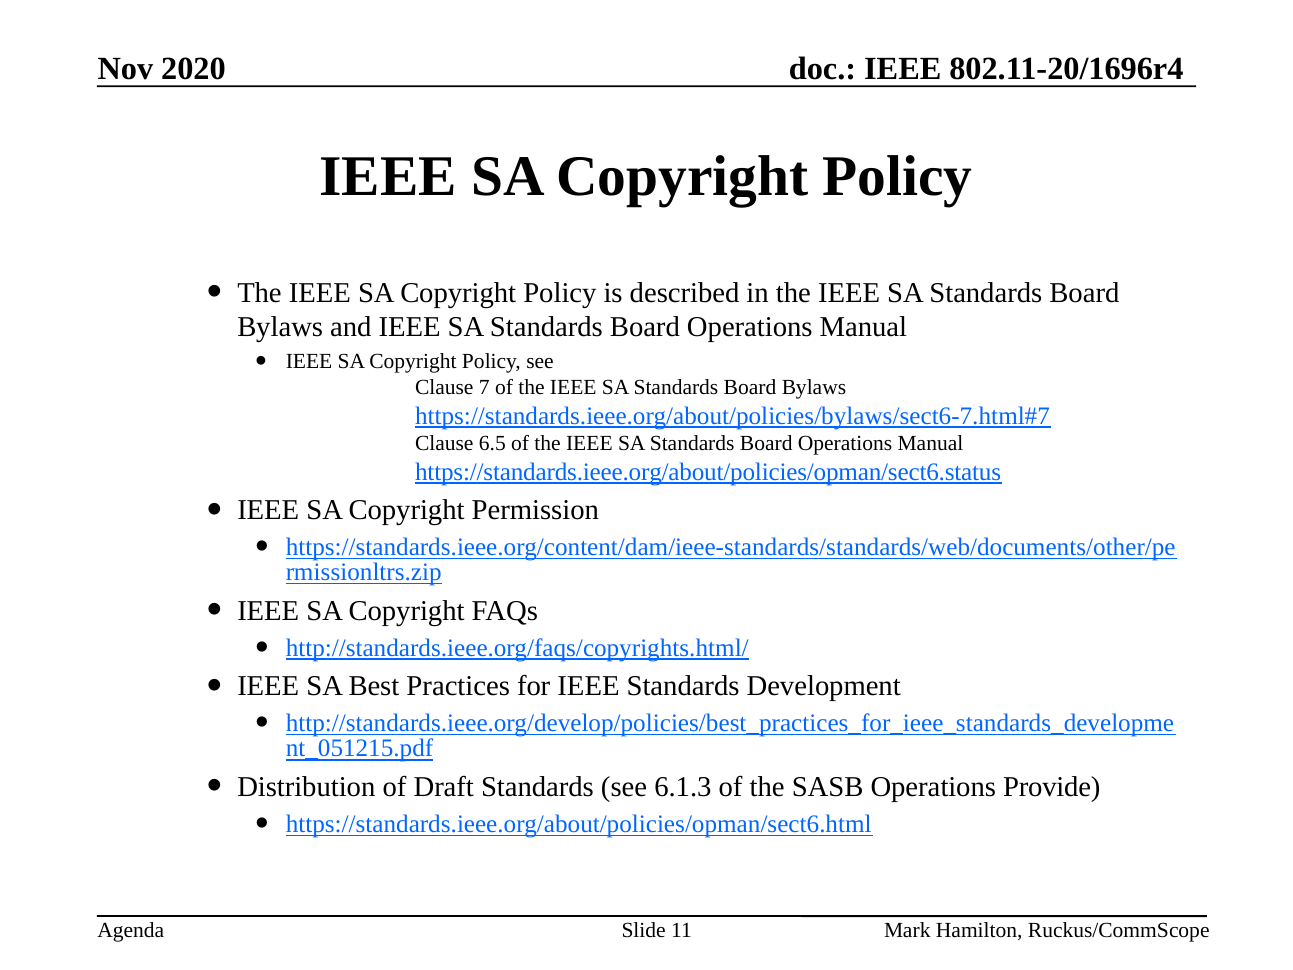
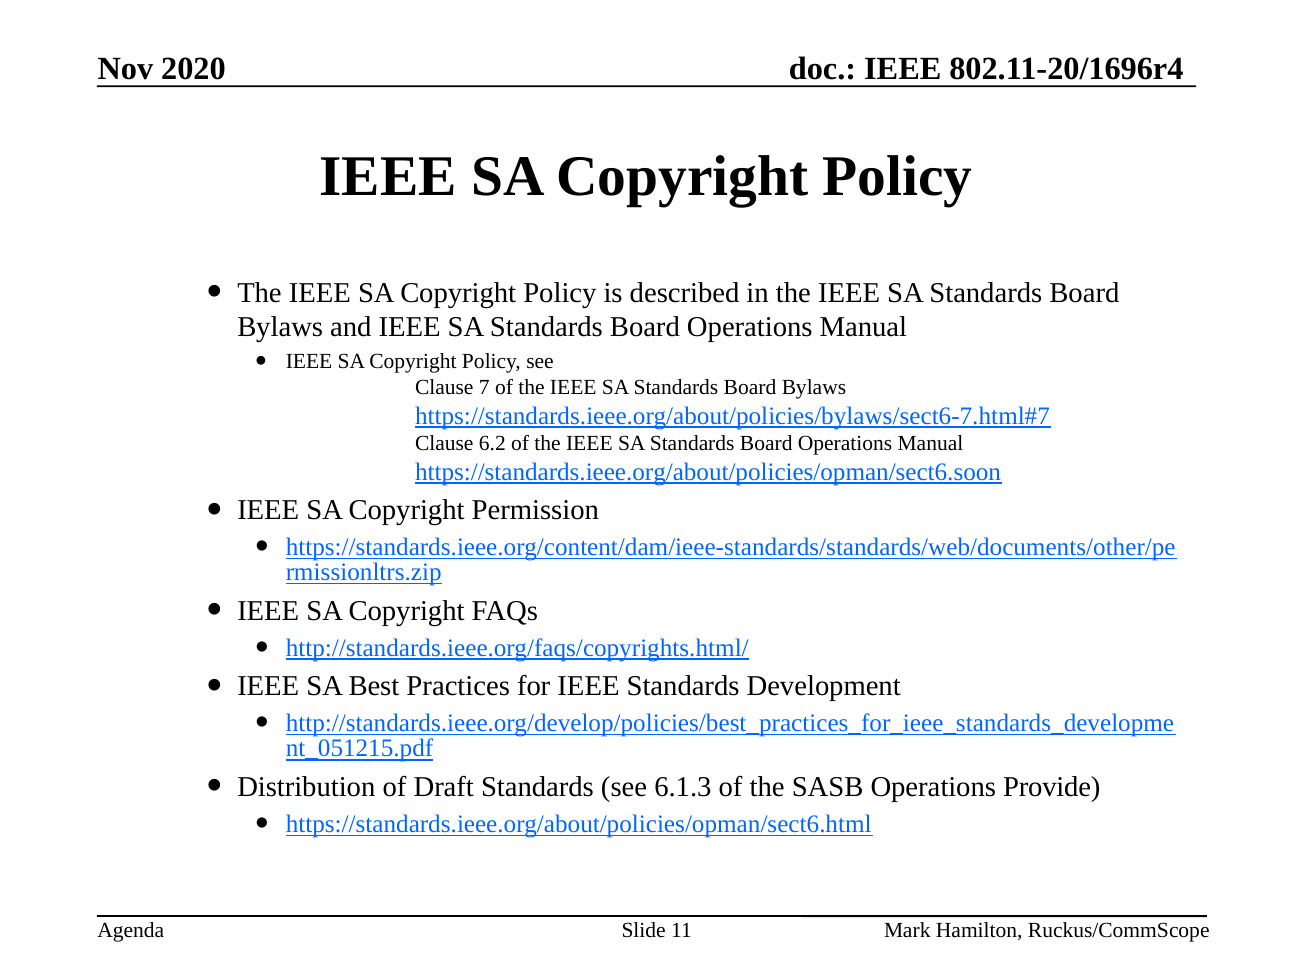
6.5: 6.5 -> 6.2 (492, 444)
https://standards.ieee.org/about/policies/opman/sect6.status: https://standards.ieee.org/about/policies/opman/sect6.status -> https://standards.ieee.org/about/policies/opman/sect6.soon (708, 472)
